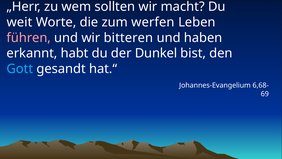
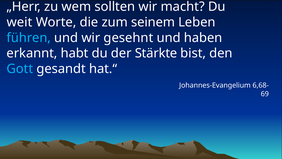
werfen: werfen -> seinem (153, 22)
führen colour: pink -> light blue (29, 38)
bitteren: bitteren -> gesehnt (128, 38)
Dunkel: Dunkel -> Stärkte (156, 53)
